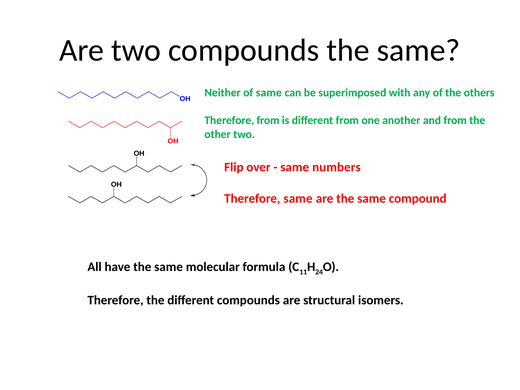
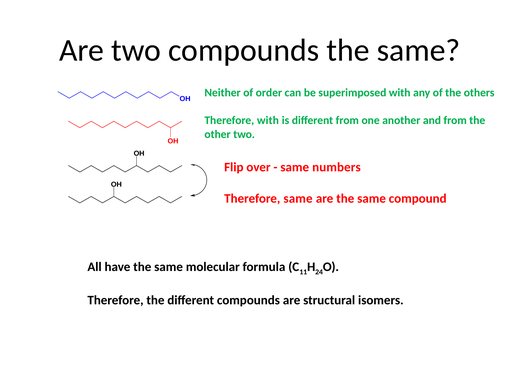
of same: same -> order (269, 93)
Therefore from: from -> with (268, 120)
